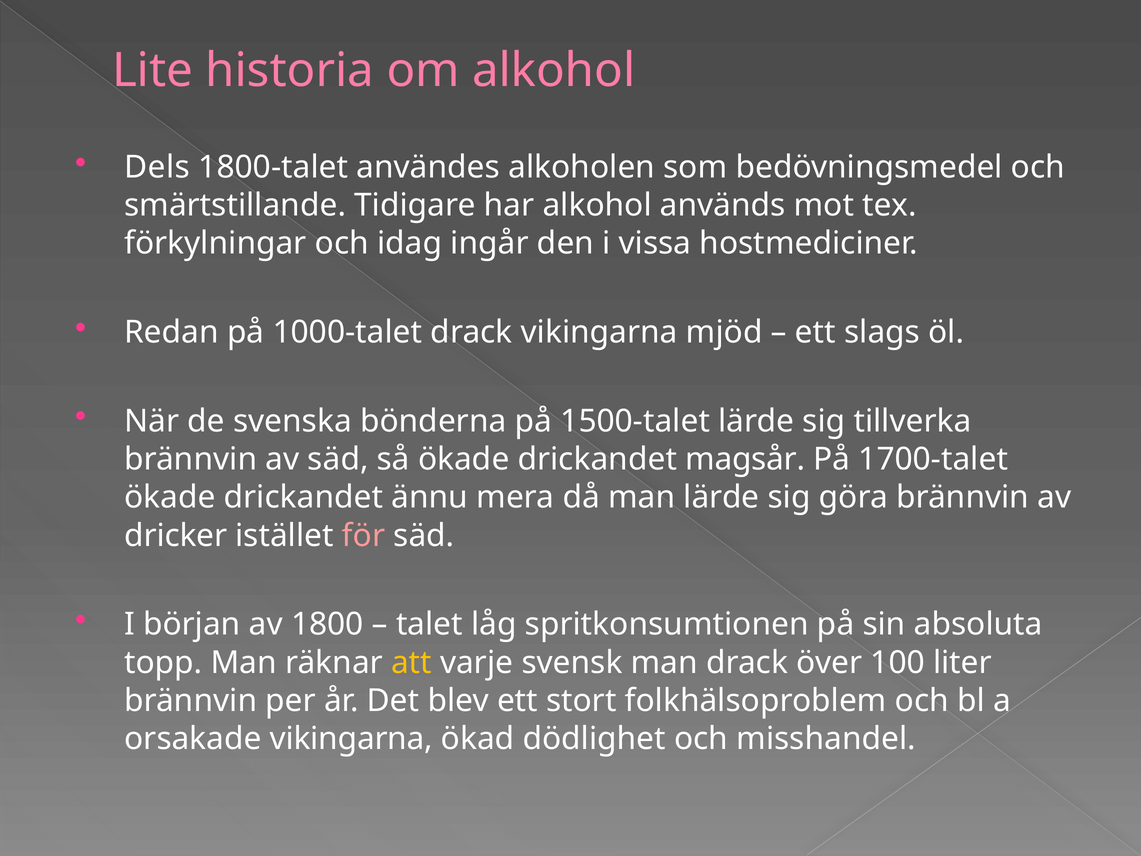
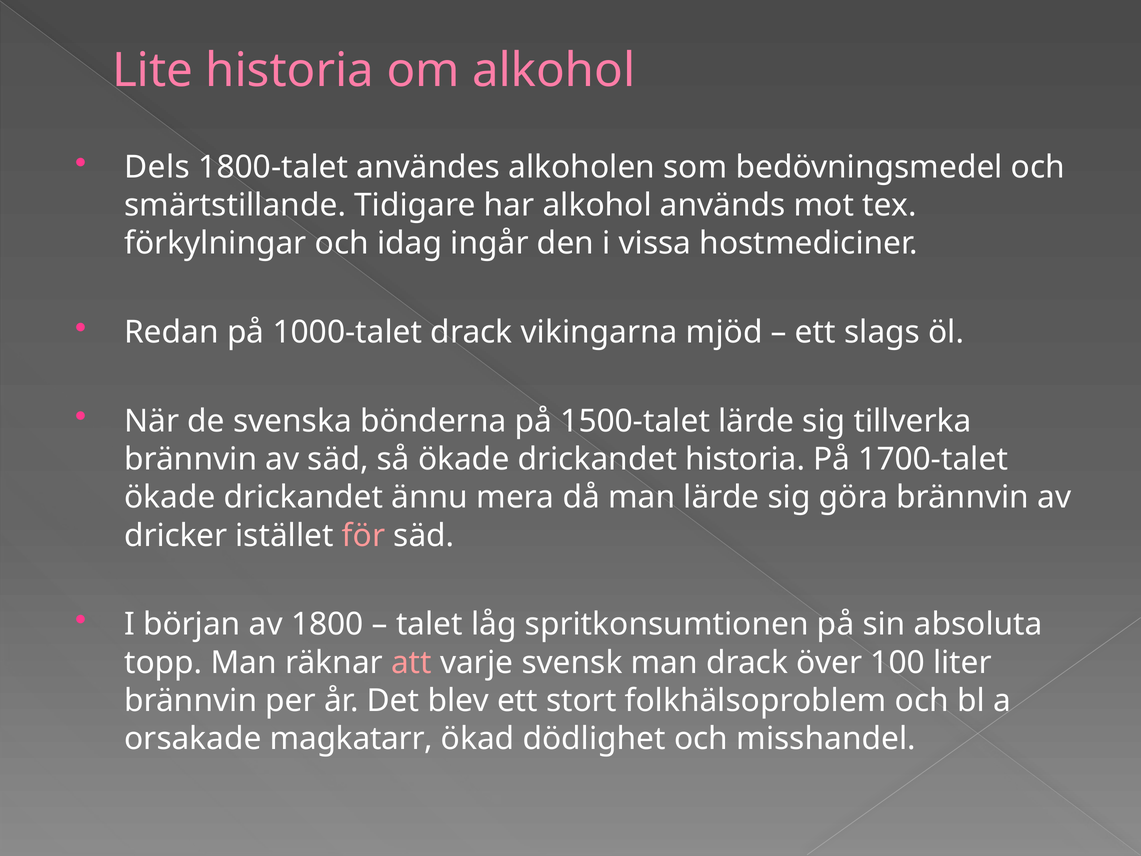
drickandet magsår: magsår -> historia (745, 459)
att colour: yellow -> pink (412, 662)
orsakade vikingarna: vikingarna -> magkatarr (351, 739)
